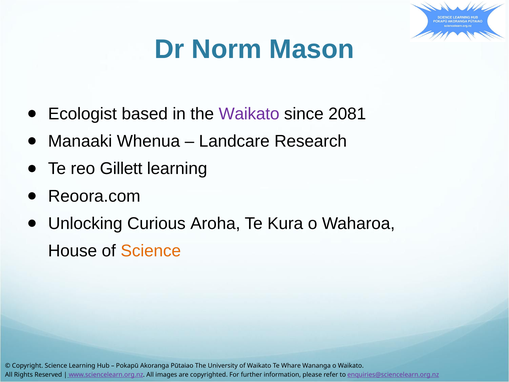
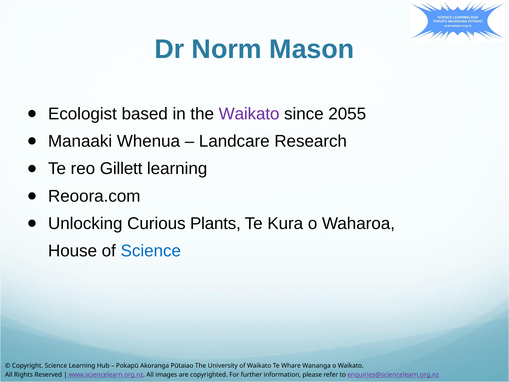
2081: 2081 -> 2055 (347, 114)
Aroha: Aroha -> Plants (215, 223)
Science colour: orange -> blue (151, 251)
